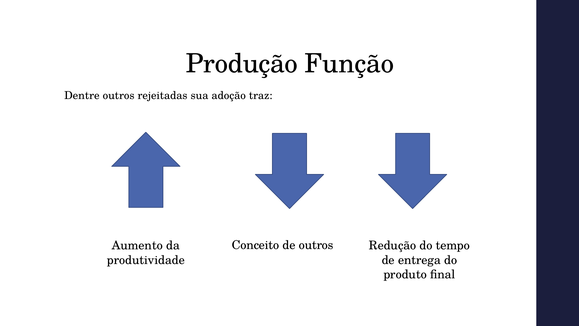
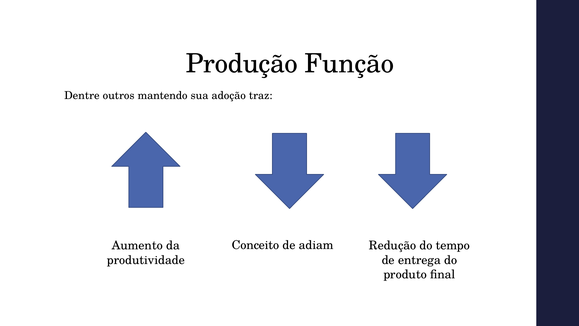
rejeitadas: rejeitadas -> mantendo (163, 95)
de outros: outros -> adiam (316, 245)
